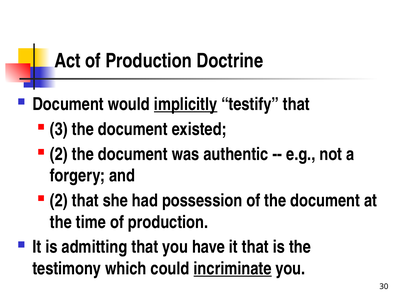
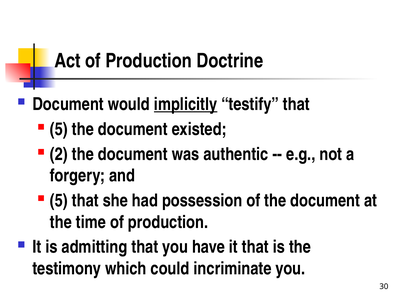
3: 3 -> 5 (59, 129)
2: 2 -> 5 (59, 201)
incriminate underline: present -> none (233, 268)
